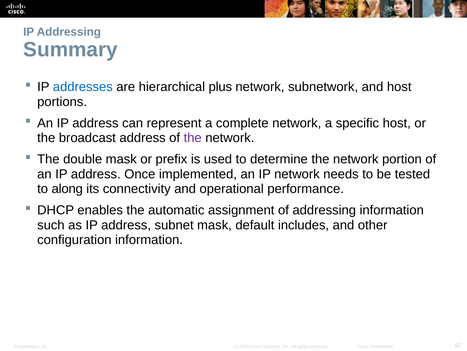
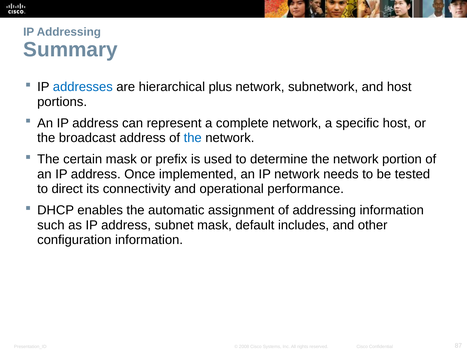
the colour: purple -> blue (193, 138)
double: double -> certain (83, 159)
along: along -> direct (67, 188)
